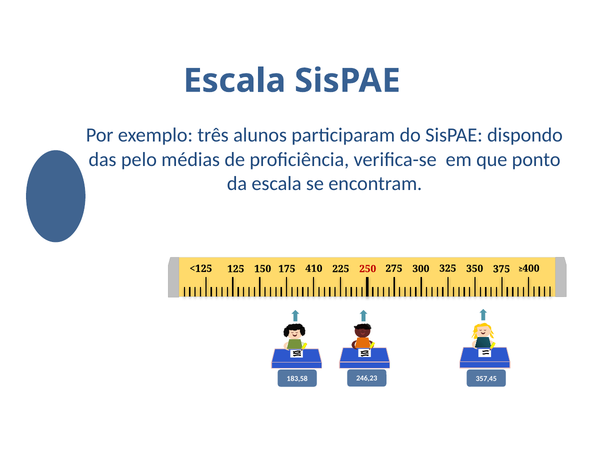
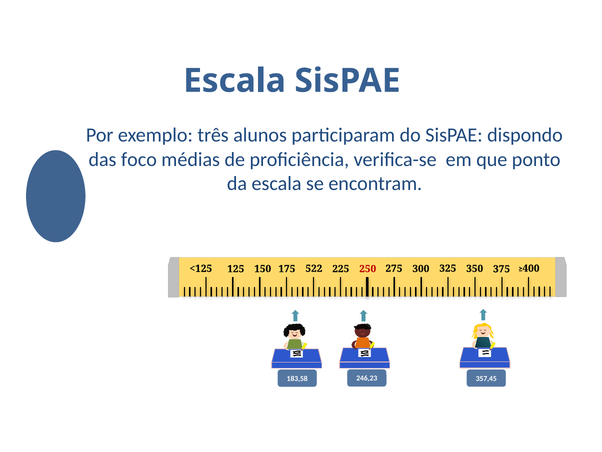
pelo: pelo -> foco (139, 159)
410: 410 -> 522 (314, 268)
